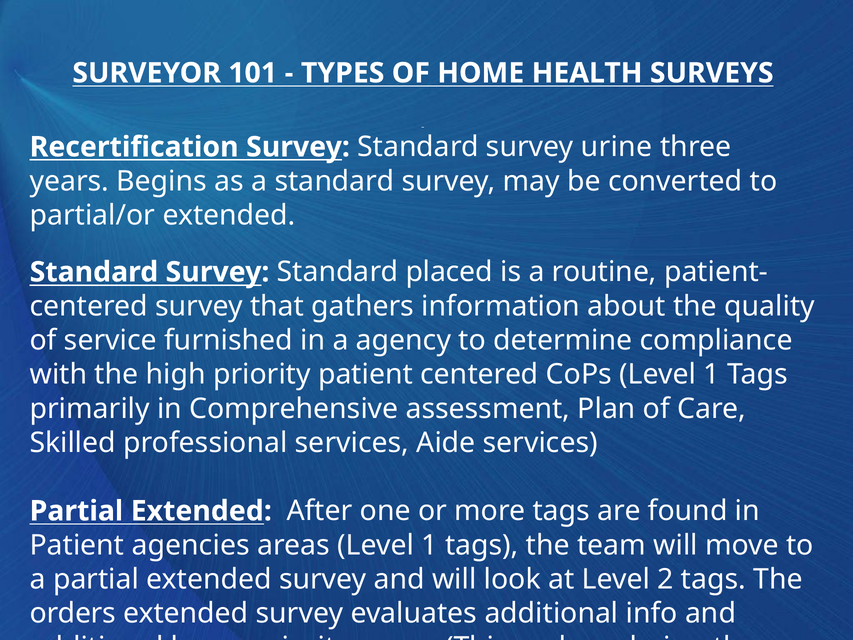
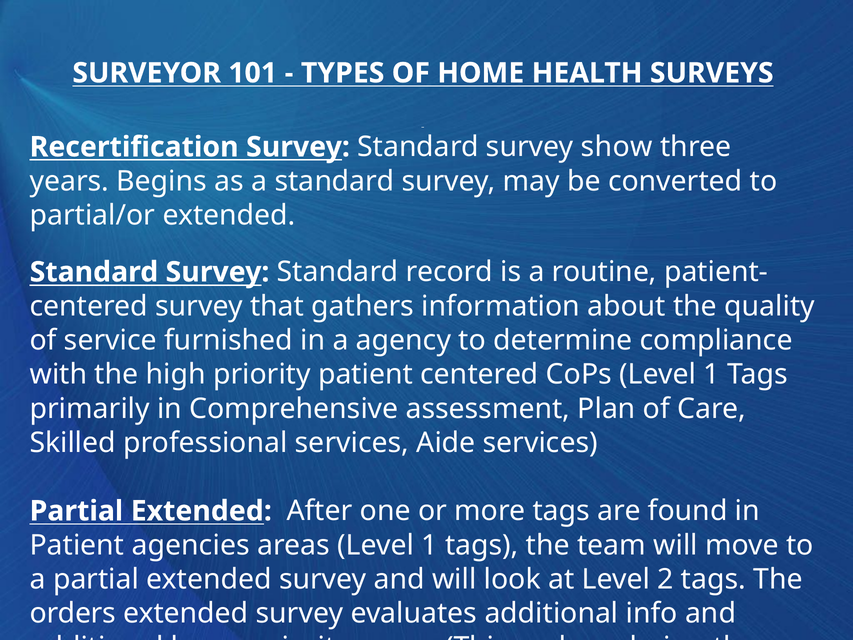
urine: urine -> show (617, 147)
placed: placed -> record (449, 272)
